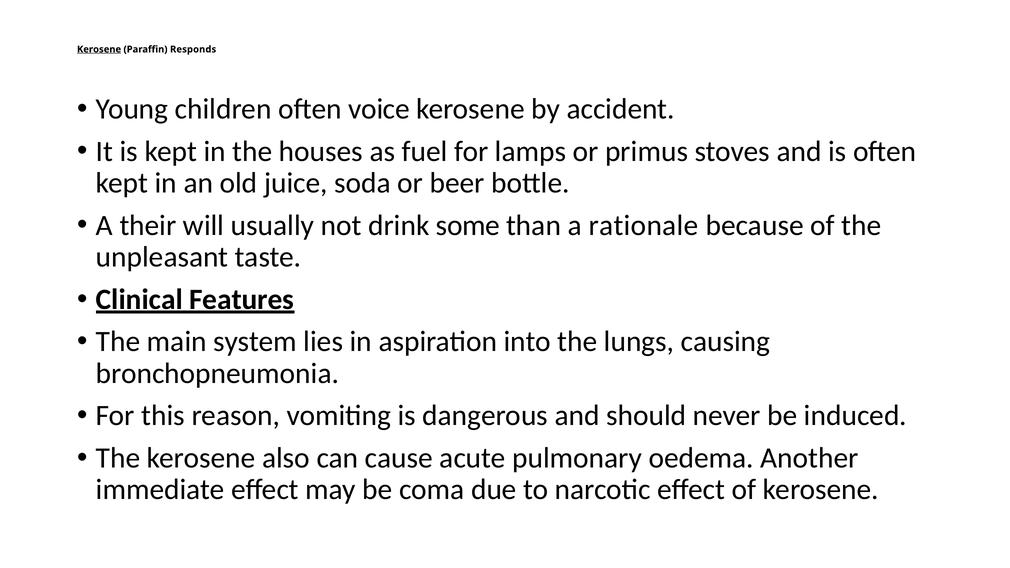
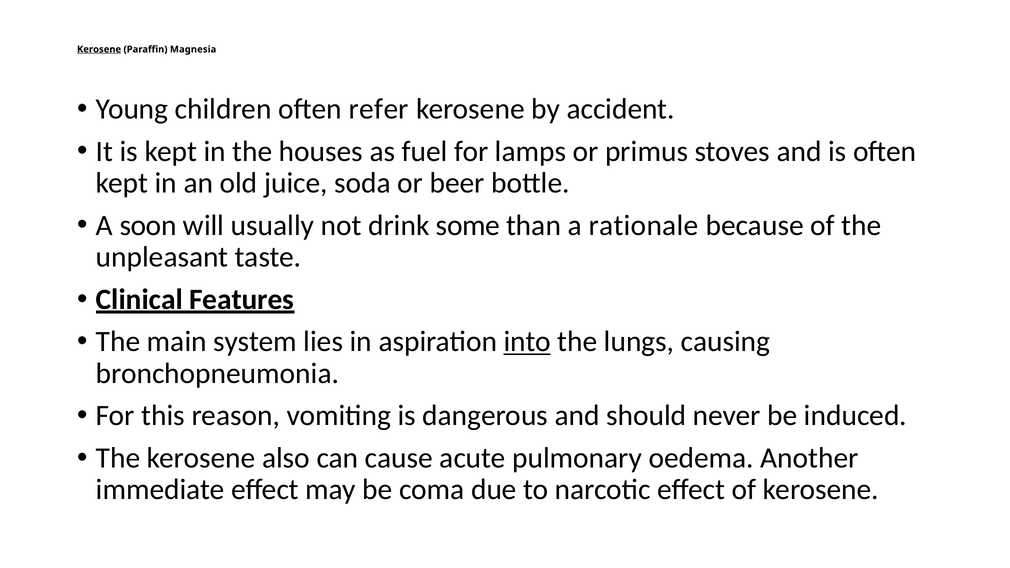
Responds: Responds -> Magnesia (193, 49)
voice: voice -> refer (379, 109)
their: their -> soon (148, 225)
into underline: none -> present (527, 342)
